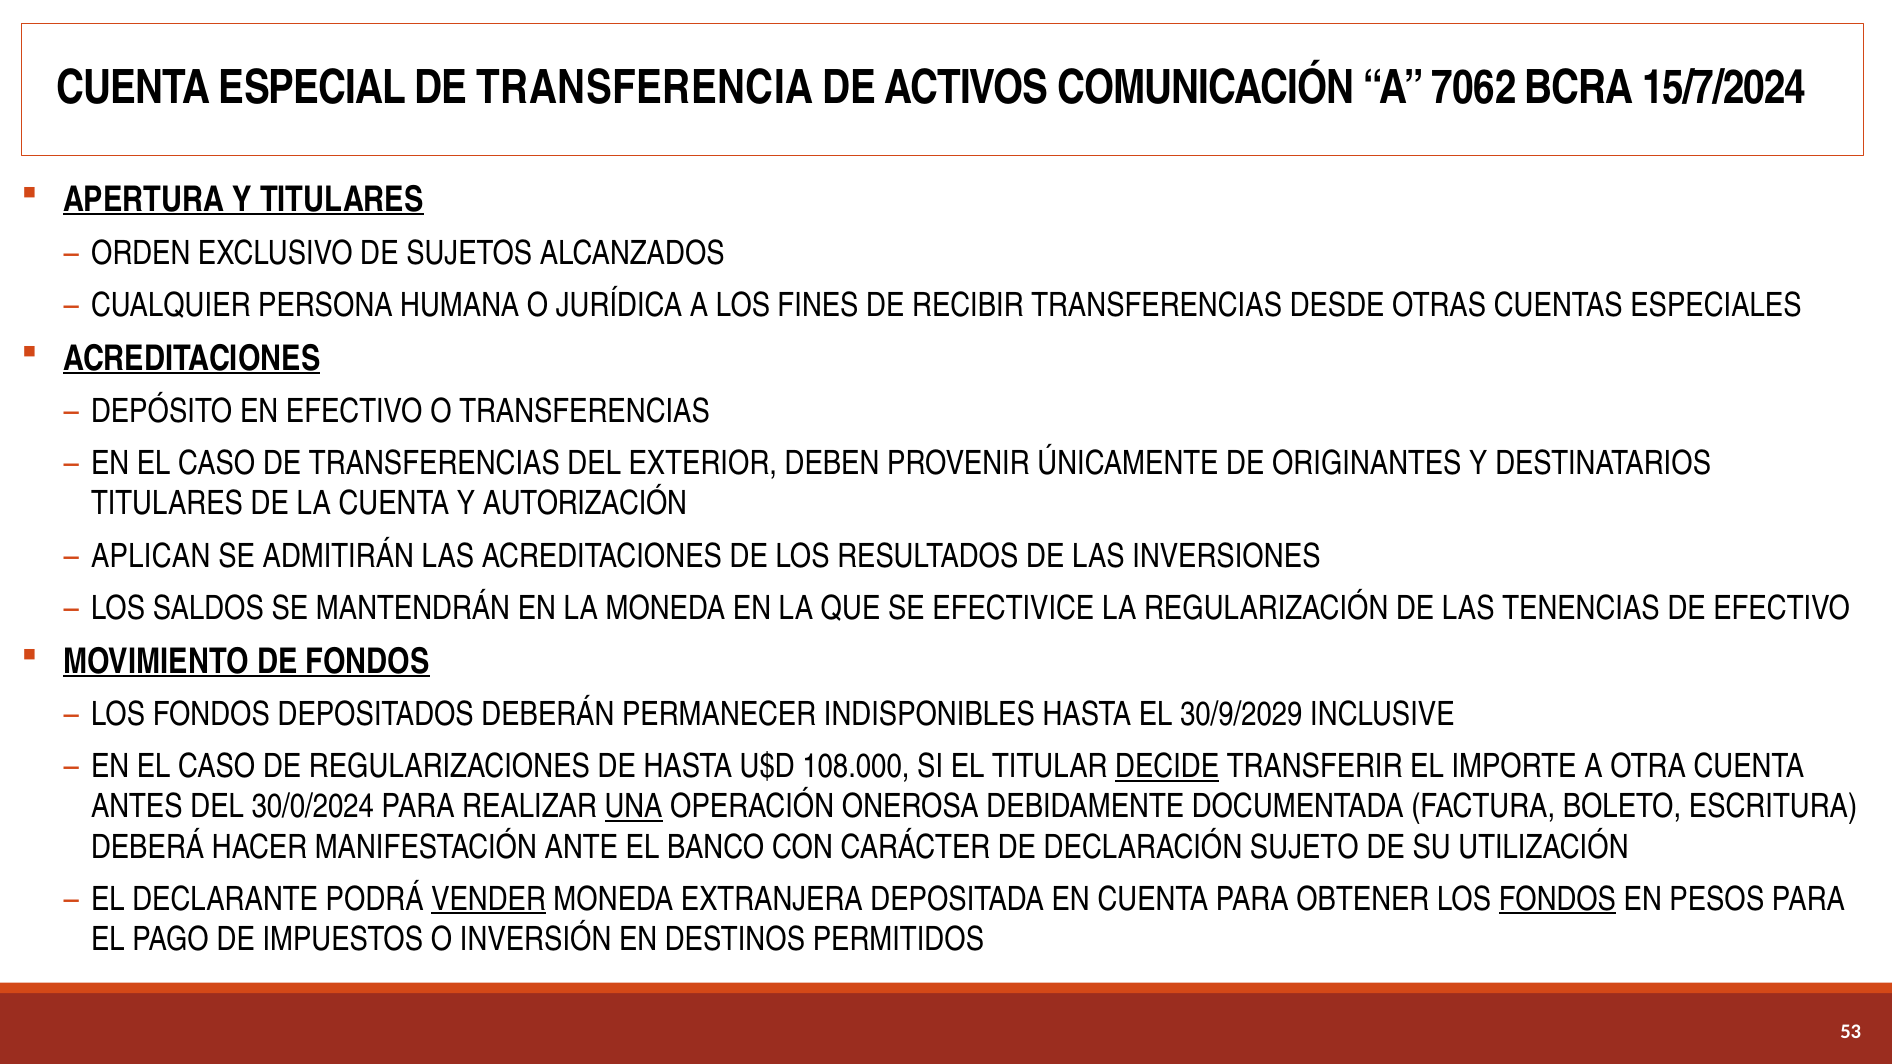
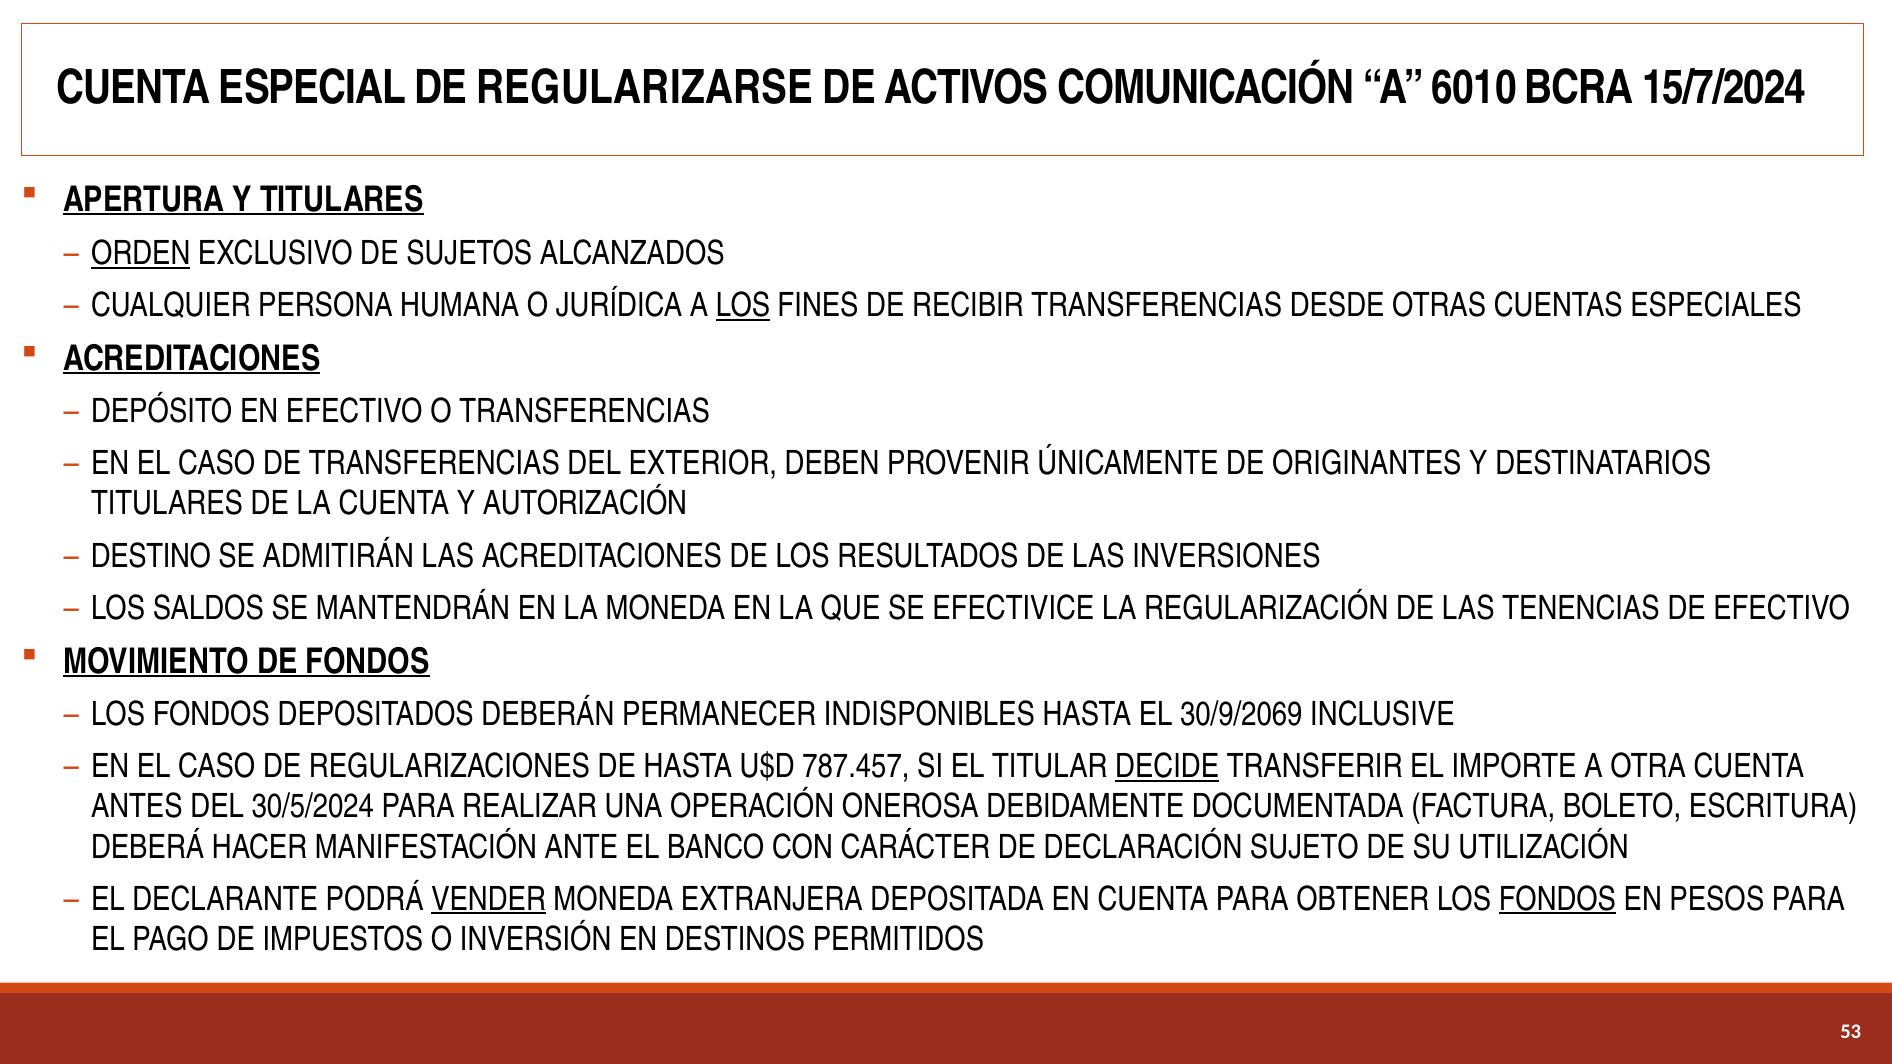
TRANSFERENCIA: TRANSFERENCIA -> REGULARIZARSE (645, 88)
7062: 7062 -> 6010 (1474, 88)
ORDEN underline: none -> present (141, 253)
LOS underline: none -> present (743, 305)
APLICAN: APLICAN -> DESTINO (151, 556)
30/9/2029: 30/9/2029 -> 30/9/2069 (1241, 715)
108.000: 108.000 -> 787.457 (856, 767)
30/0/2024: 30/0/2024 -> 30/5/2024 (313, 807)
UNA underline: present -> none (634, 807)
